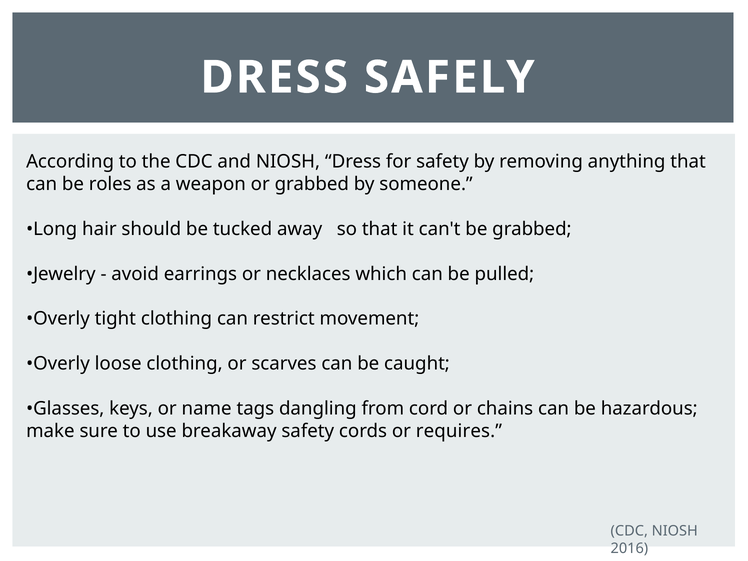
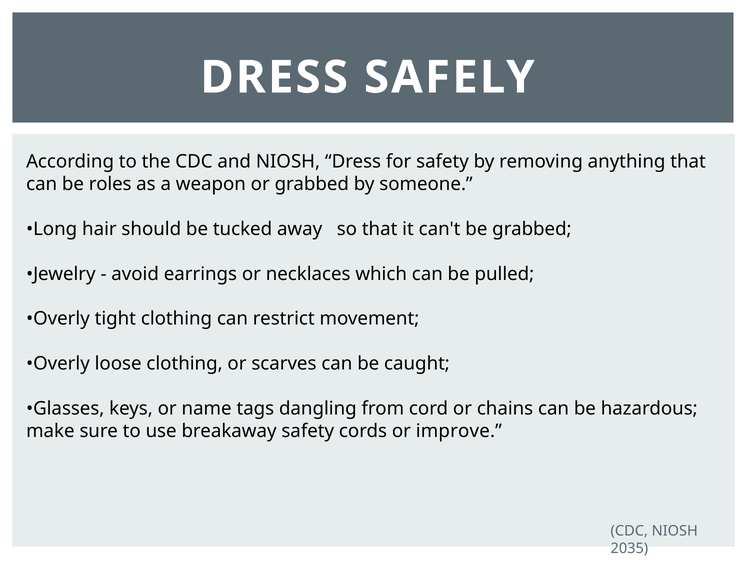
requires: requires -> improve (459, 431)
2016: 2016 -> 2035 (629, 548)
